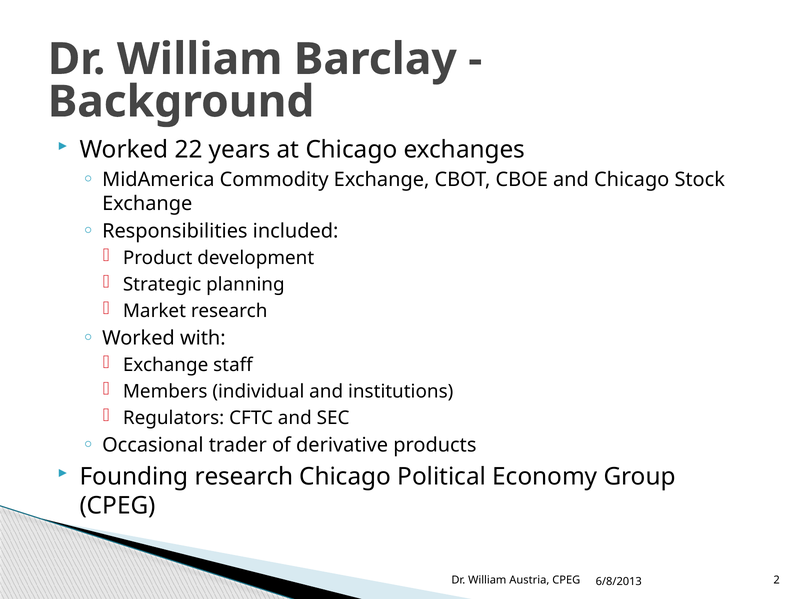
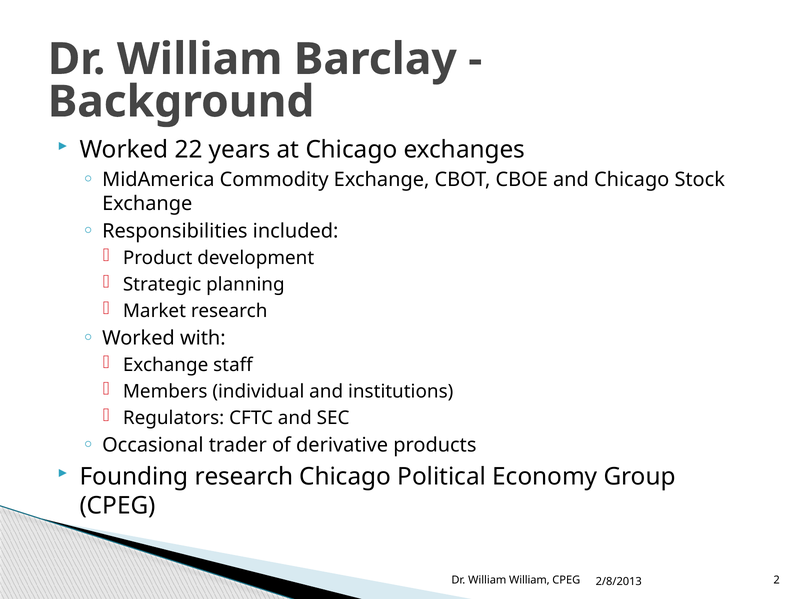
William Austria: Austria -> William (529, 580)
6/8/2013: 6/8/2013 -> 2/8/2013 (619, 582)
